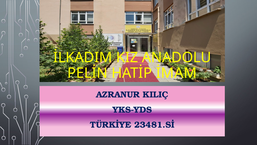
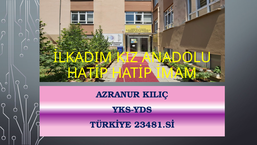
PELİN: PELİN -> HATİP (88, 73)
